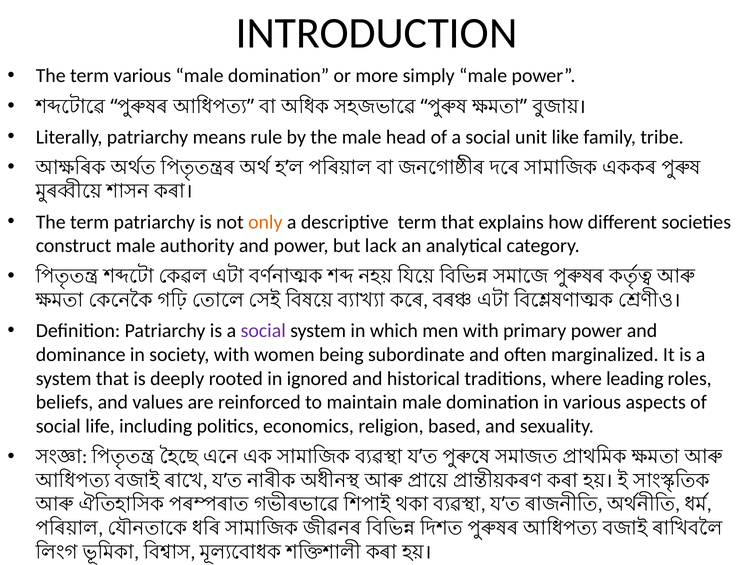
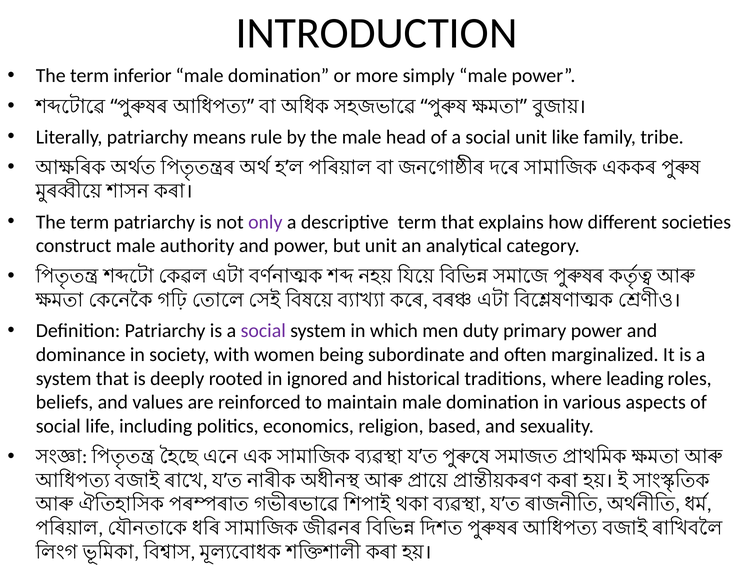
term various: various -> inferior (142, 76)
only colour: orange -> purple (265, 222)
but lack: lack -> unit (381, 246)
men with: with -> duty (481, 331)
